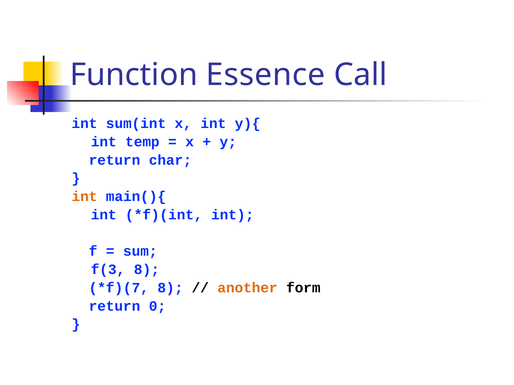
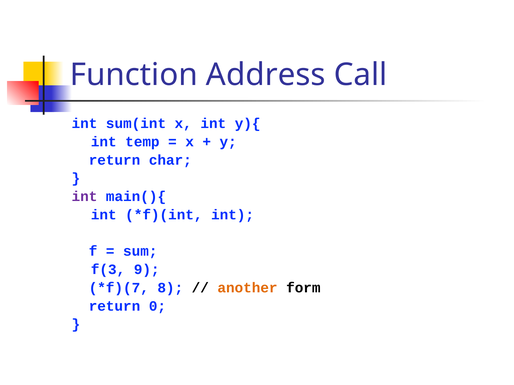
Essence: Essence -> Address (266, 75)
int colour: orange -> purple (84, 197)
f(3 8: 8 -> 9 (147, 270)
